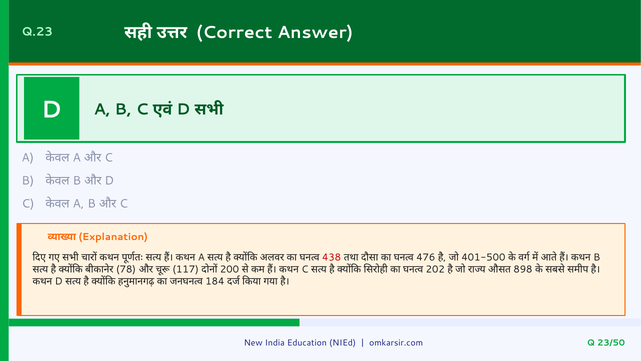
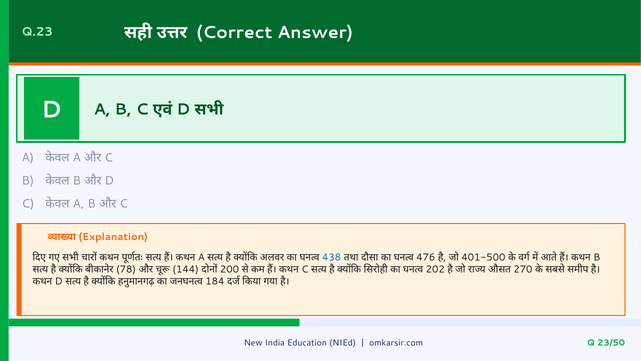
438 colour: red -> blue (332, 257)
117: 117 -> 144 (186, 269)
898: 898 -> 270 (523, 269)
